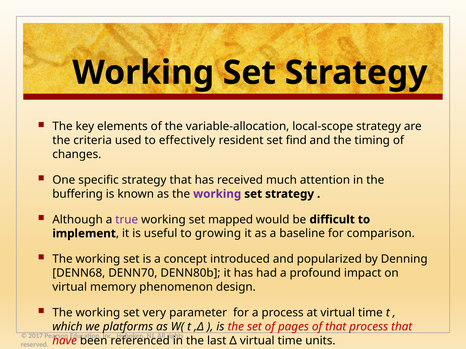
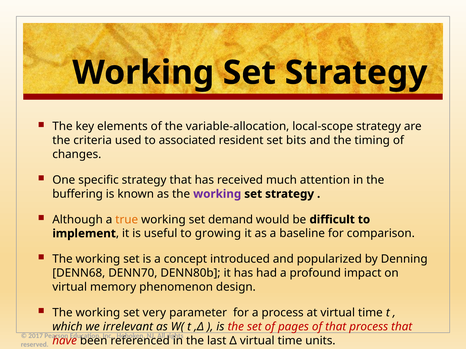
effectively: effectively -> associated (187, 141)
find: find -> bits (296, 141)
true colour: purple -> orange (127, 220)
mapped: mapped -> demand (231, 220)
platforms: platforms -> irrelevant (128, 327)
